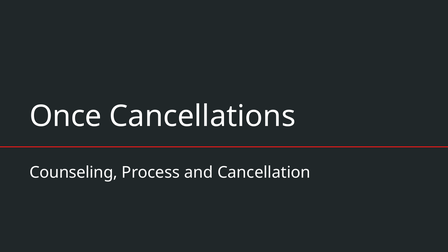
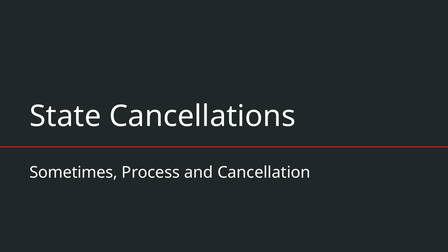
Once: Once -> State (65, 116)
Counseling: Counseling -> Sometimes (74, 172)
